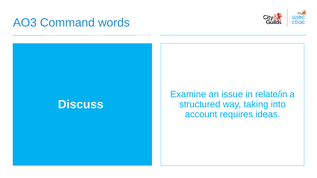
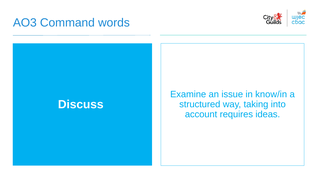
relate/in: relate/in -> know/in (271, 95)
